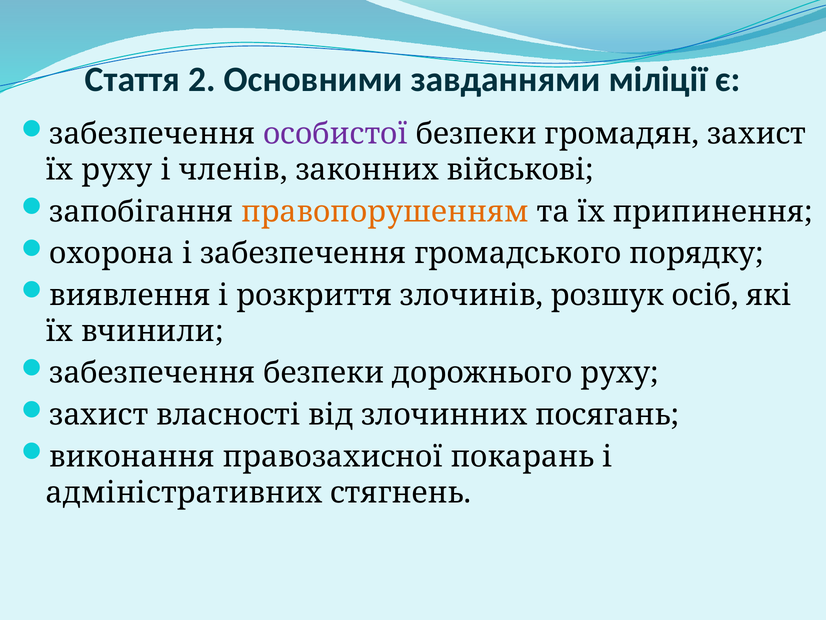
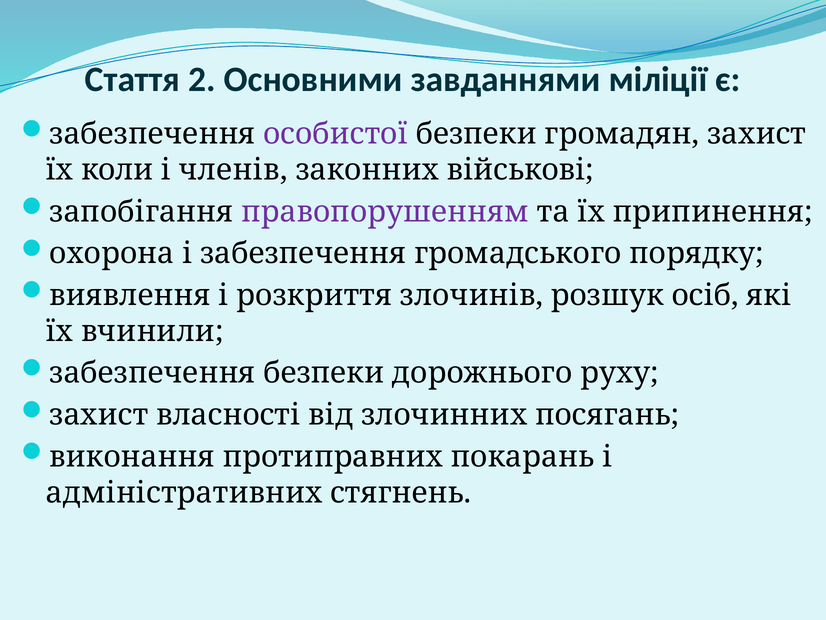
їх руху: руху -> коли (117, 170)
правопорушенням colour: orange -> purple (385, 211)
правозахисної: правозахисної -> протиправних (333, 456)
